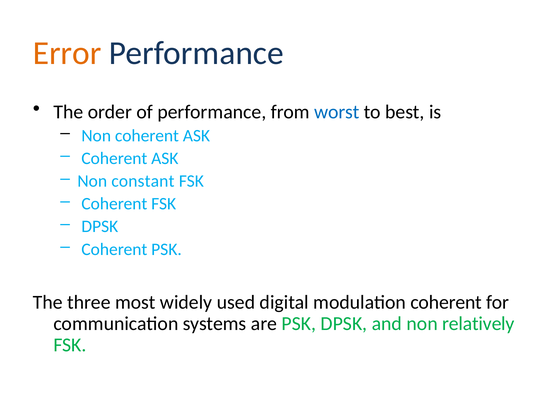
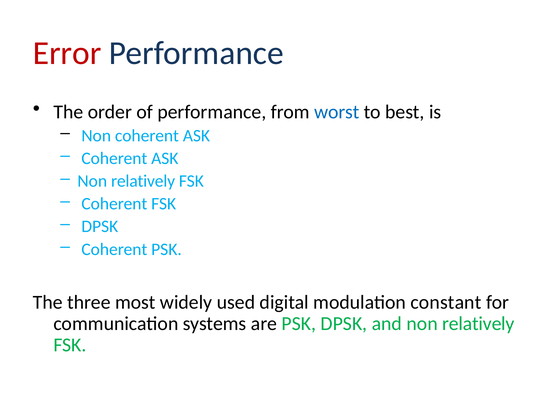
Error colour: orange -> red (67, 53)
constant: constant -> relatively (143, 181)
modulation coherent: coherent -> constant (446, 302)
